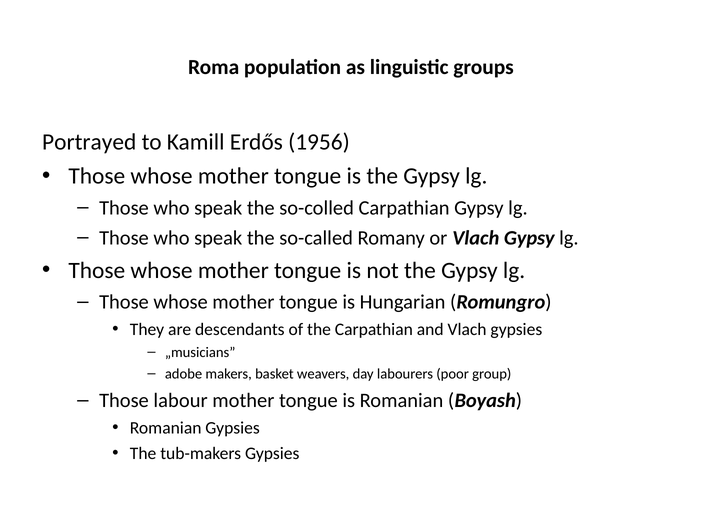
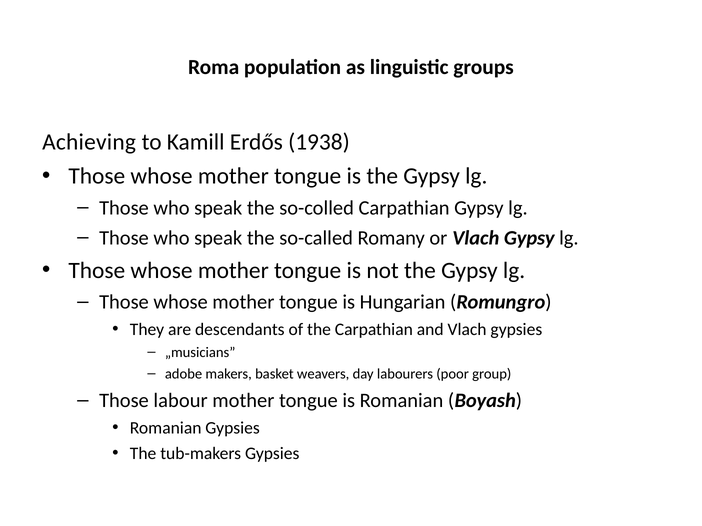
Portrayed: Portrayed -> Achieving (89, 142)
1956: 1956 -> 1938 (319, 142)
